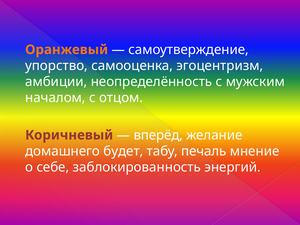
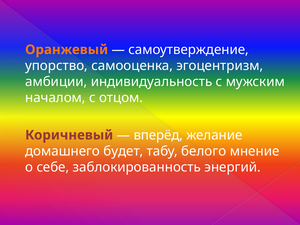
неопределённость: неопределённость -> индивидуальность (152, 82)
печаль: печаль -> белого (204, 151)
